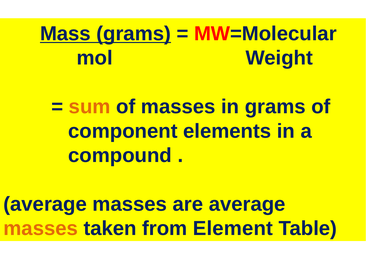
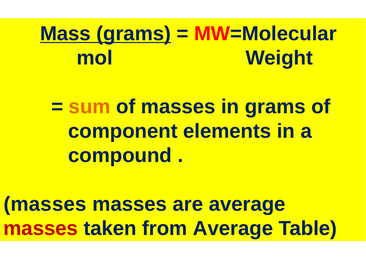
average: average -> masses (45, 204)
masses colour: orange -> red (41, 229)
from Element: Element -> Average (233, 229)
